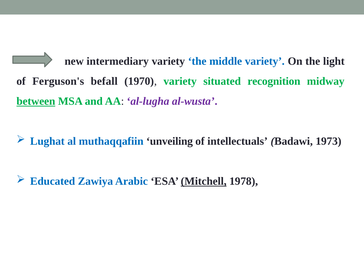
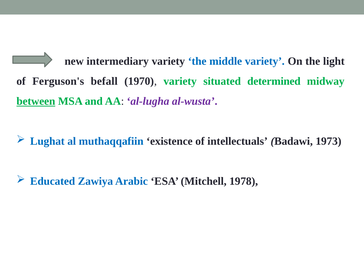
recognition: recognition -> determined (274, 81)
unveiling: unveiling -> existence (170, 141)
Mitchell underline: present -> none (204, 181)
